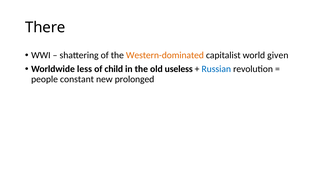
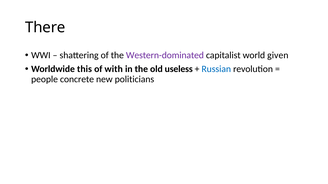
Western-dominated colour: orange -> purple (165, 55)
less: less -> this (84, 69)
child: child -> with (114, 69)
constant: constant -> concrete (77, 80)
prolonged: prolonged -> politicians (134, 80)
